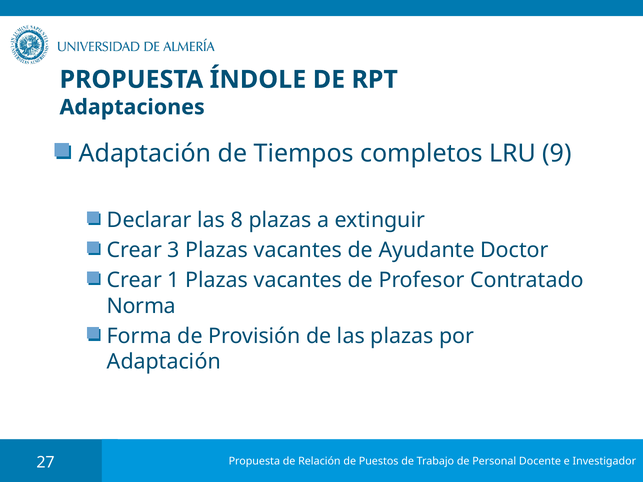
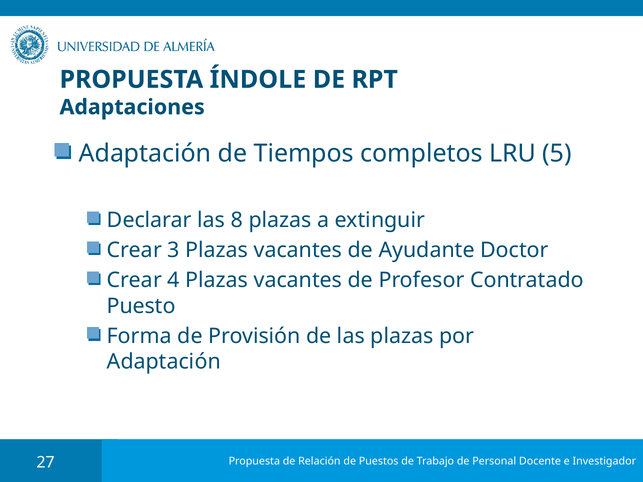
9: 9 -> 5 (557, 153)
1: 1 -> 4 (174, 280)
Norma: Norma -> Puesto (141, 306)
